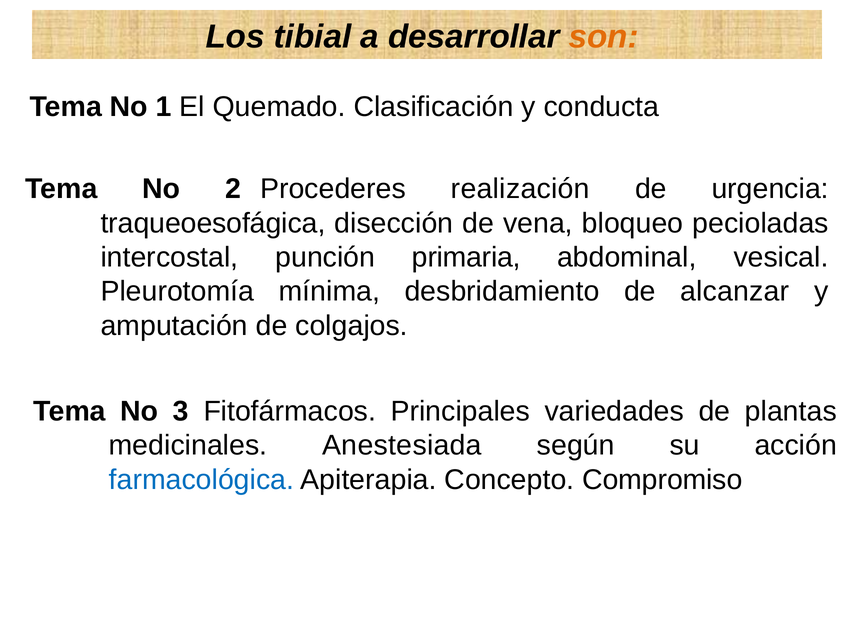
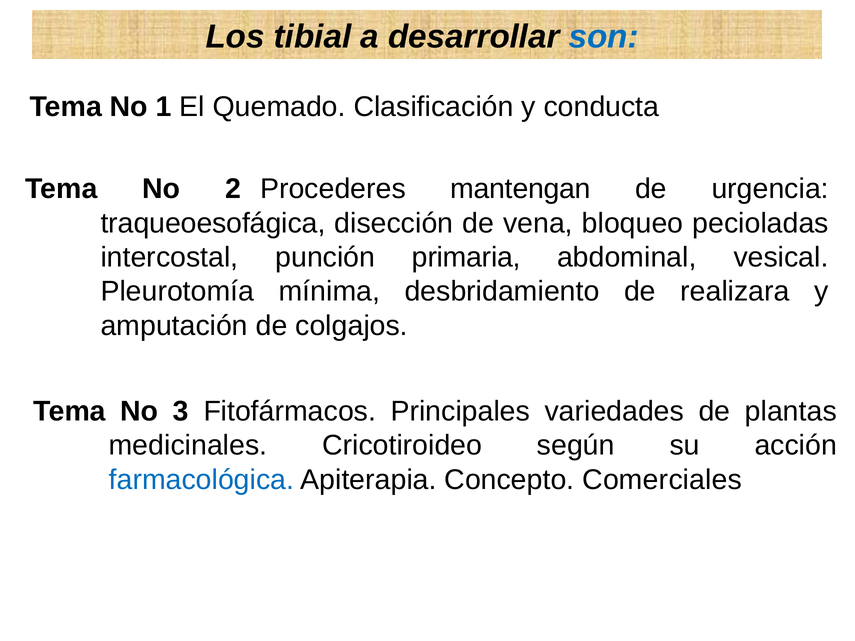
son colour: orange -> blue (604, 37)
realización: realización -> mantengan (521, 189)
alcanzar: alcanzar -> realizara (735, 292)
Anestesiada: Anestesiada -> Cricotiroideo (402, 446)
Compromiso: Compromiso -> Comerciales (662, 480)
